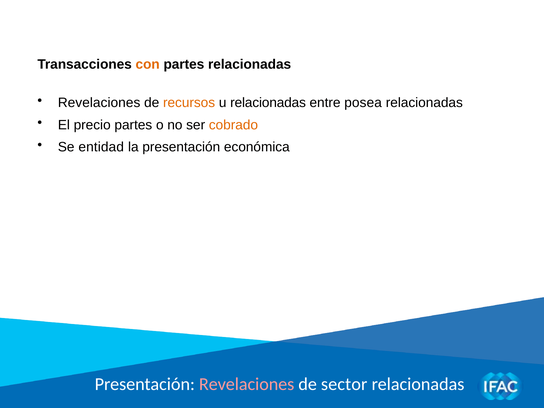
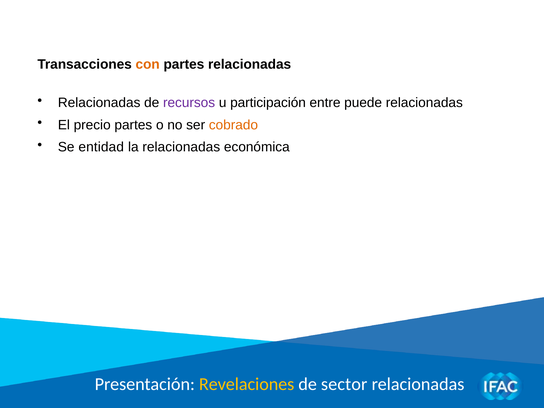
Revelaciones: Revelaciones -> Relacionadas (99, 103)
recursos colour: orange -> purple (189, 103)
u relacionadas: relacionadas -> participación (268, 103)
posea: posea -> puede (363, 103)
la presentación: presentación -> relacionadas (181, 147)
Revelaciones colour: pink -> yellow (247, 384)
